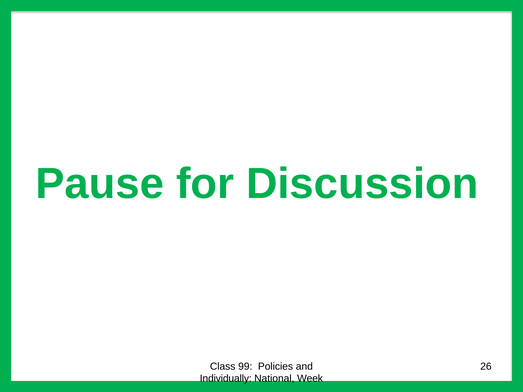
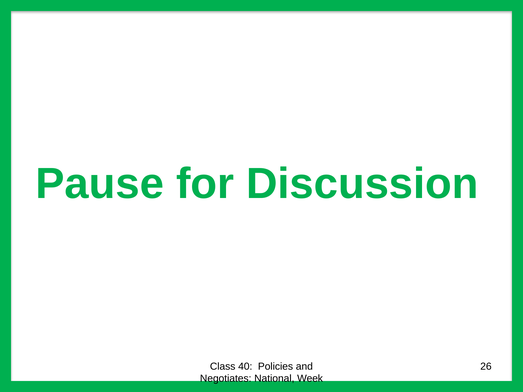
99: 99 -> 40 (245, 367)
Individually: Individually -> Negotiates (226, 379)
